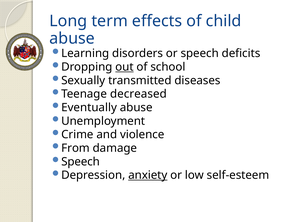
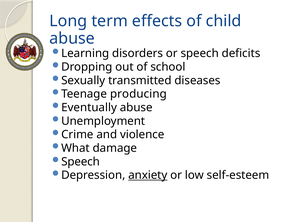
out underline: present -> none (124, 67)
decreased: decreased -> producing (138, 94)
From: From -> What (76, 148)
